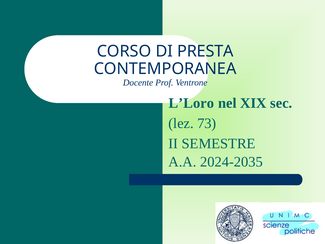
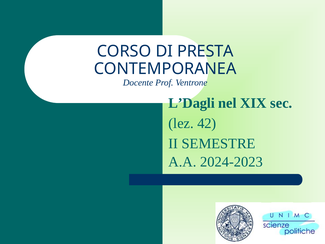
L’Loro: L’Loro -> L’Dagli (192, 103)
73: 73 -> 42 (207, 123)
2024-2035: 2024-2035 -> 2024-2023 (231, 162)
